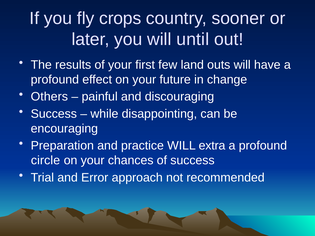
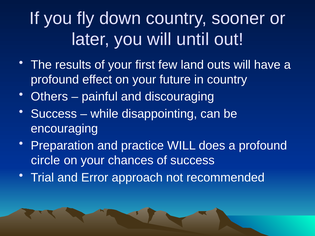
crops: crops -> down (120, 18)
in change: change -> country (227, 80)
extra: extra -> does (212, 146)
